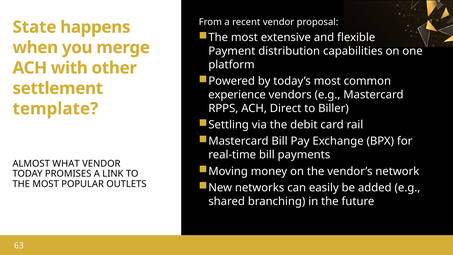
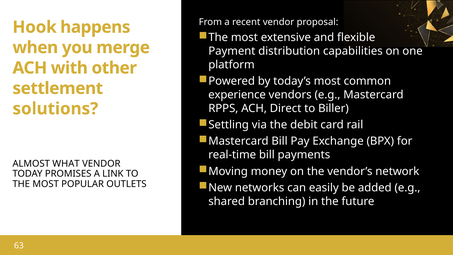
State: State -> Hook (35, 27)
template: template -> solutions (55, 109)
